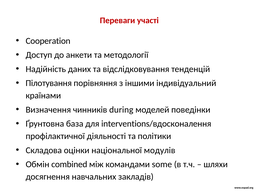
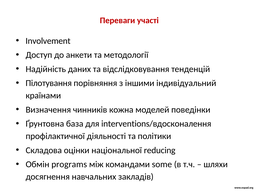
Cooperation: Cooperation -> Involvement (48, 41)
during: during -> кожна (121, 110)
модулів: модулів -> reducing (160, 150)
combined: combined -> programs (69, 164)
